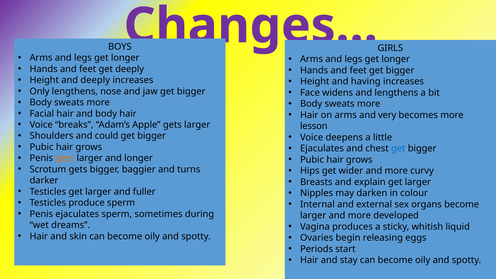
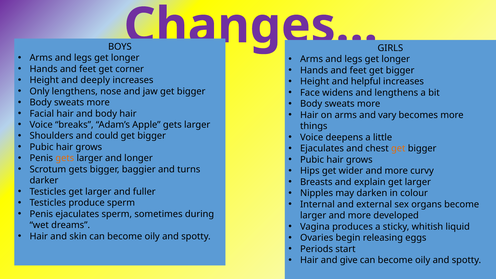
get deeply: deeply -> corner (130, 69)
having: having -> helpful (366, 82)
very: very -> vary (387, 115)
lesson: lesson -> things (314, 126)
get colour: blue -> orange (398, 148)
stay: stay -> give (349, 260)
